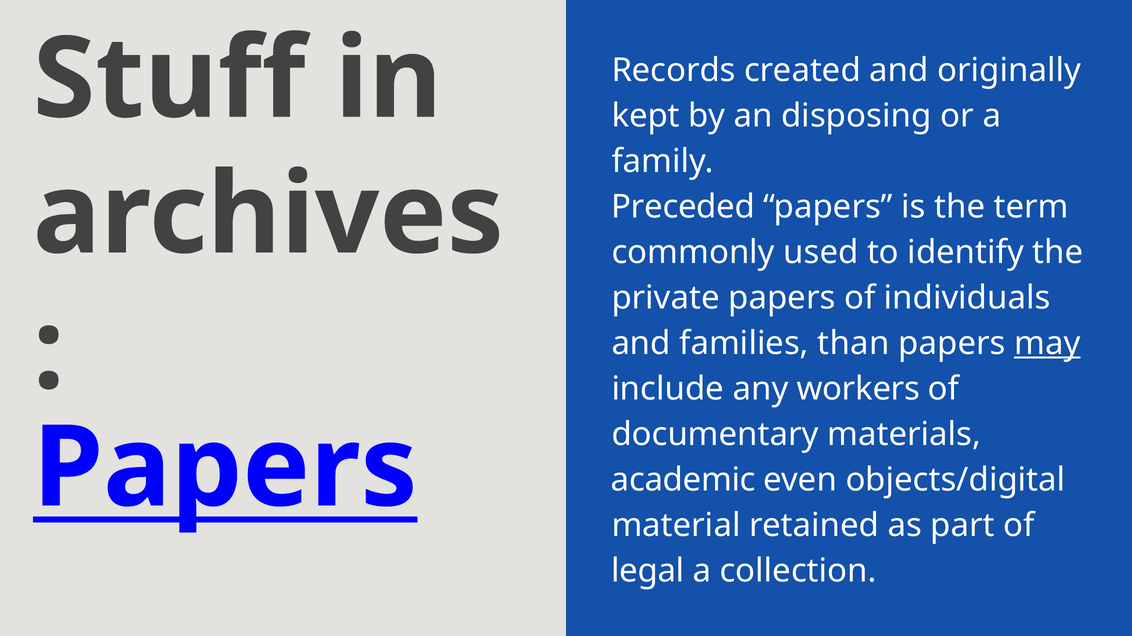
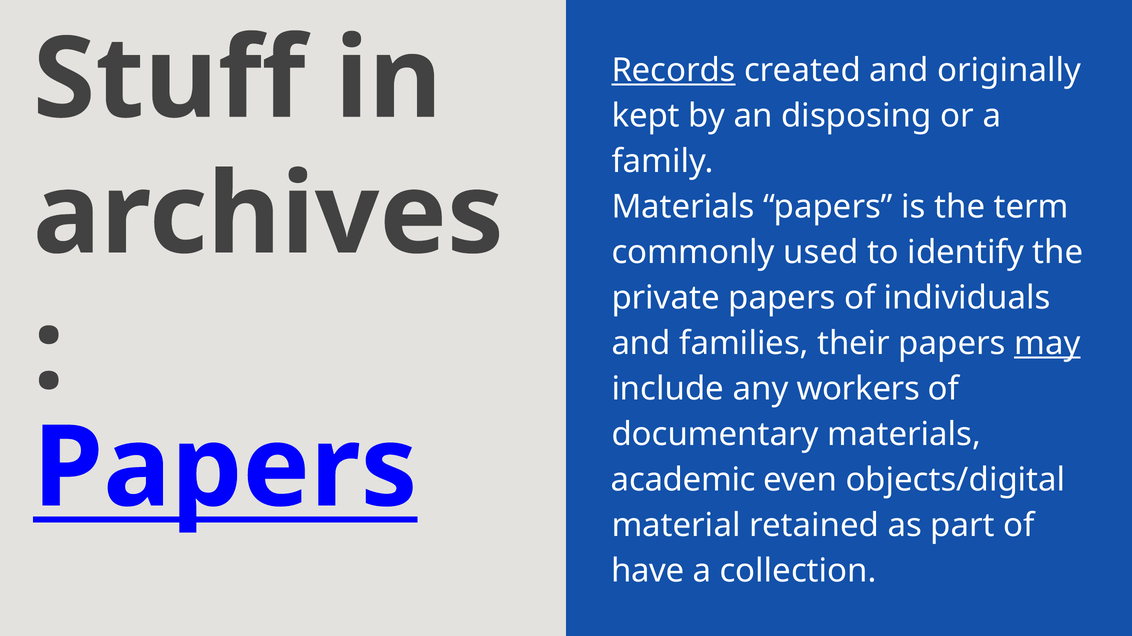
Records underline: none -> present (674, 71)
Preceded: Preceded -> Materials (683, 207)
than: than -> their (854, 344)
legal: legal -> have (648, 572)
